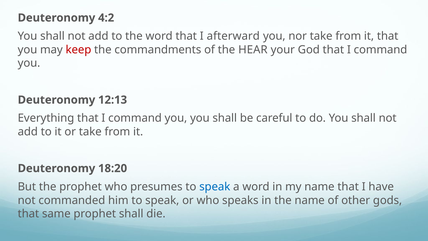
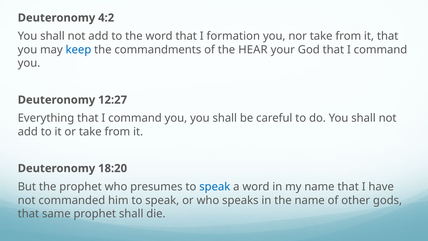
afterward: afterward -> formation (233, 36)
keep colour: red -> blue (78, 50)
12:13: 12:13 -> 12:27 (113, 100)
